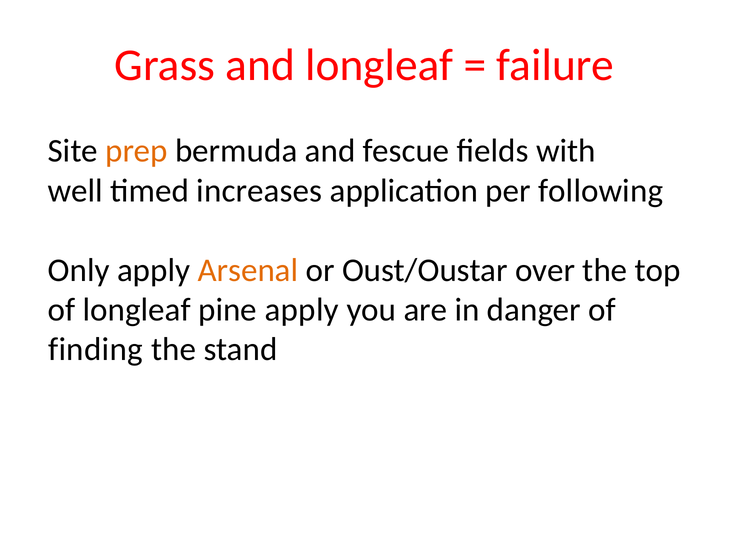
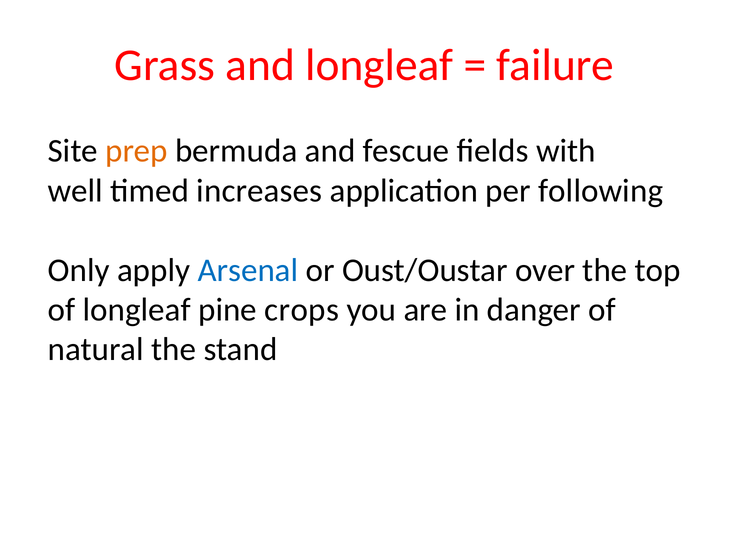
Arsenal colour: orange -> blue (248, 270)
pine apply: apply -> crops (302, 310)
finding: finding -> natural (96, 349)
